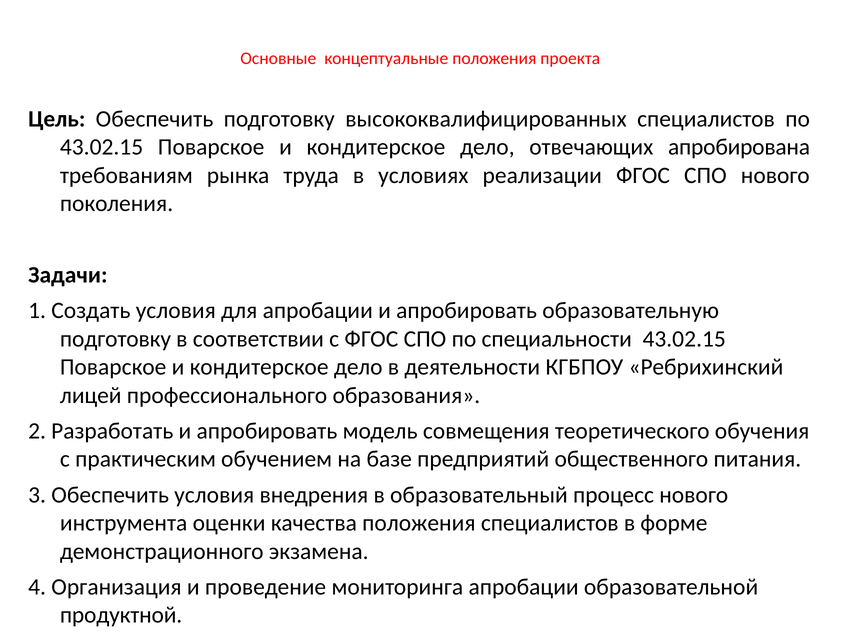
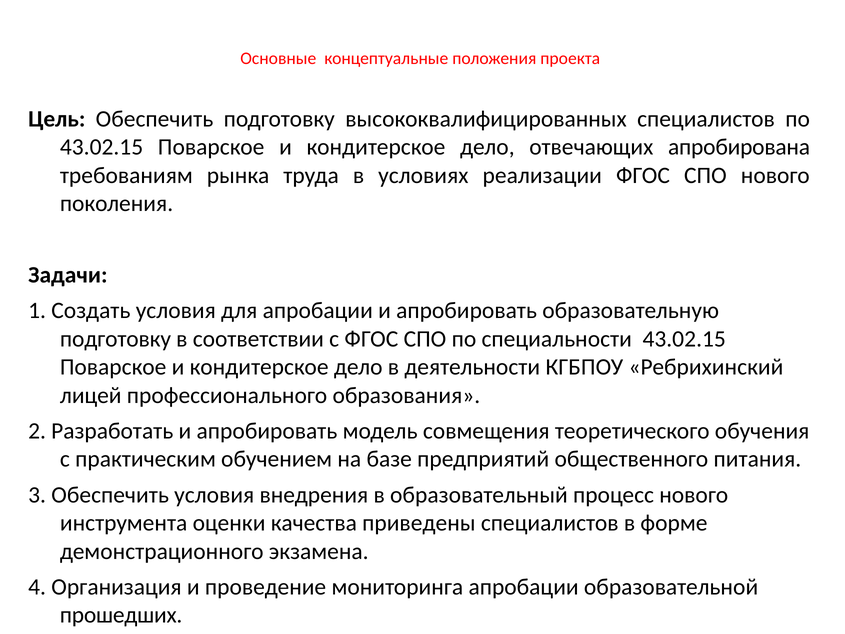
качества положения: положения -> приведены (419, 523)
продуктной: продуктной -> прошедших (121, 615)
